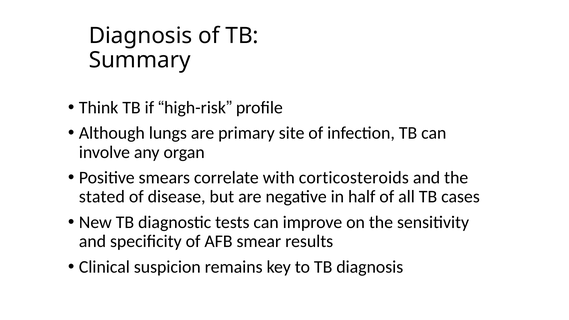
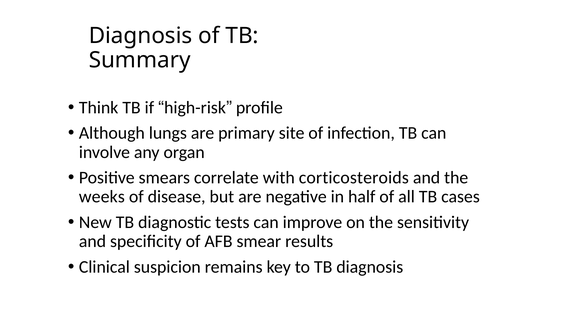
stated: stated -> weeks (102, 197)
